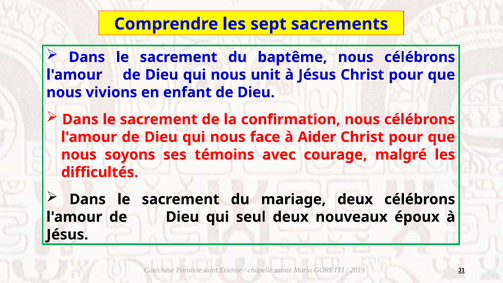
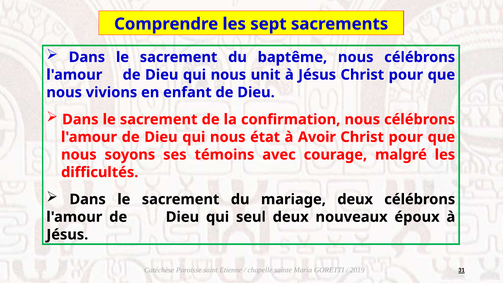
face: face -> état (265, 137)
Aider: Aider -> Avoir (317, 137)
